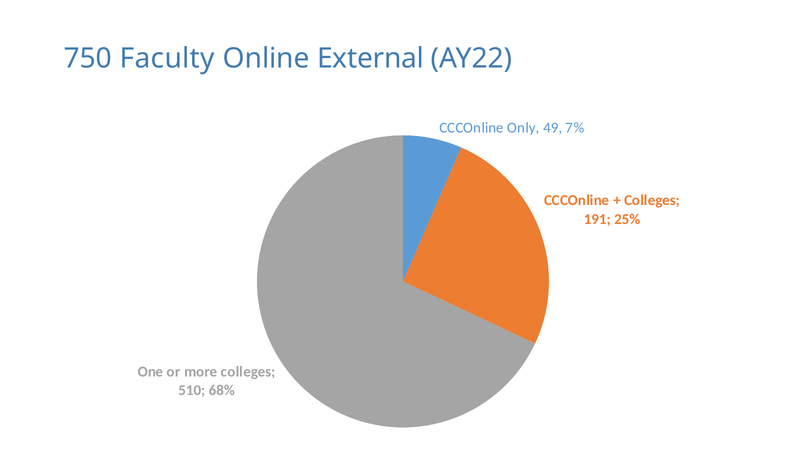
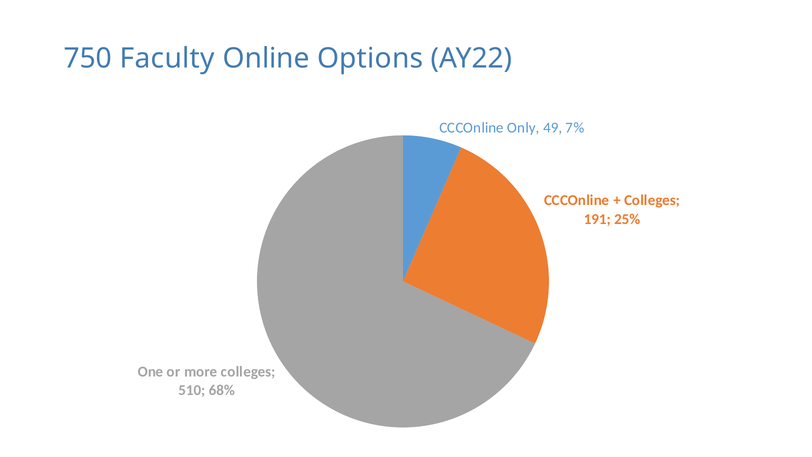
External: External -> Options (370, 58)
